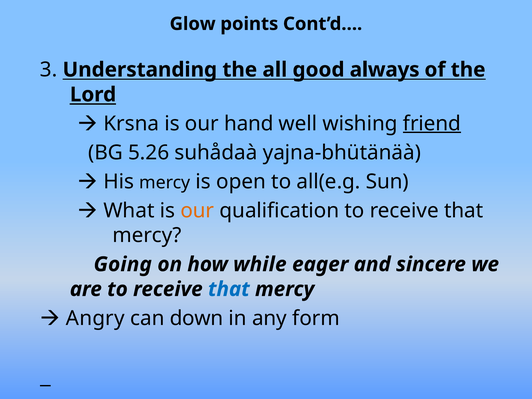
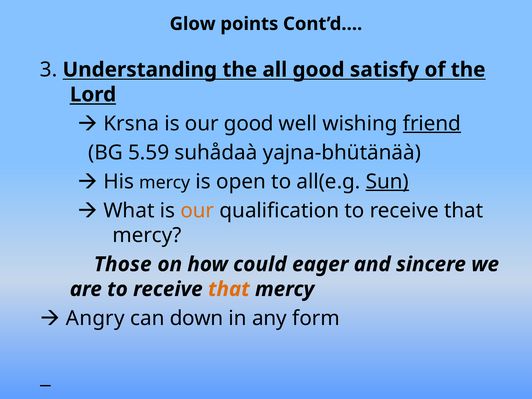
always: always -> satisfy (384, 70)
our hand: hand -> good (249, 124)
5.26: 5.26 -> 5.59 (149, 153)
Sun underline: none -> present (387, 182)
Going: Going -> Those (123, 264)
while: while -> could (260, 264)
that colour: blue -> orange (229, 289)
